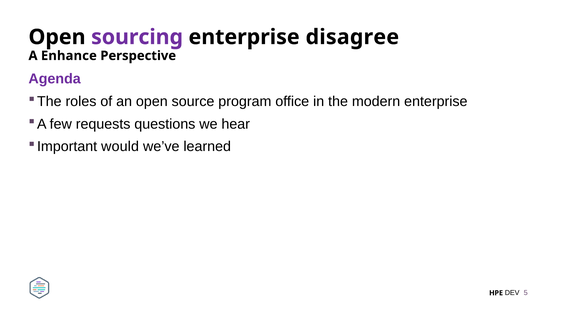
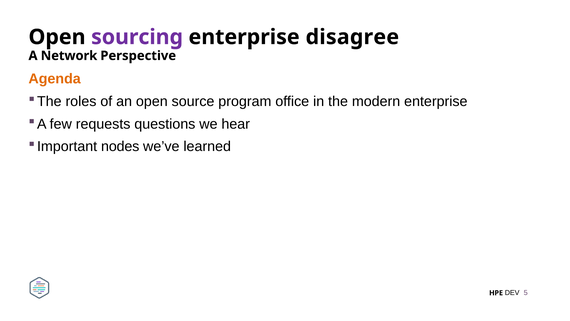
Enhance: Enhance -> Network (69, 56)
Agenda colour: purple -> orange (55, 79)
would: would -> nodes (120, 146)
